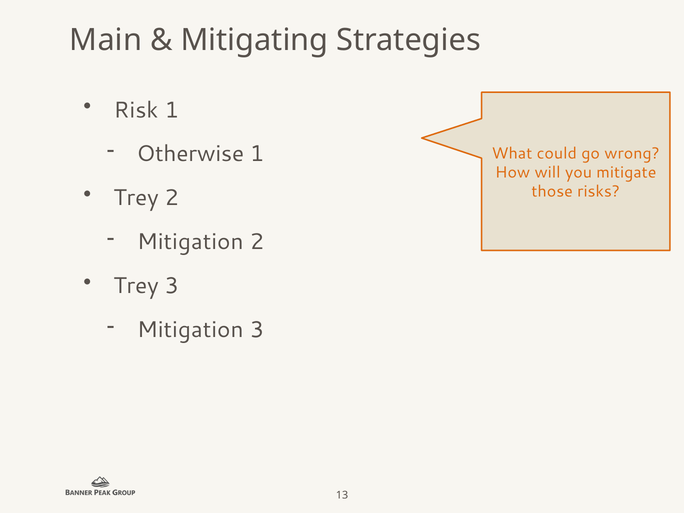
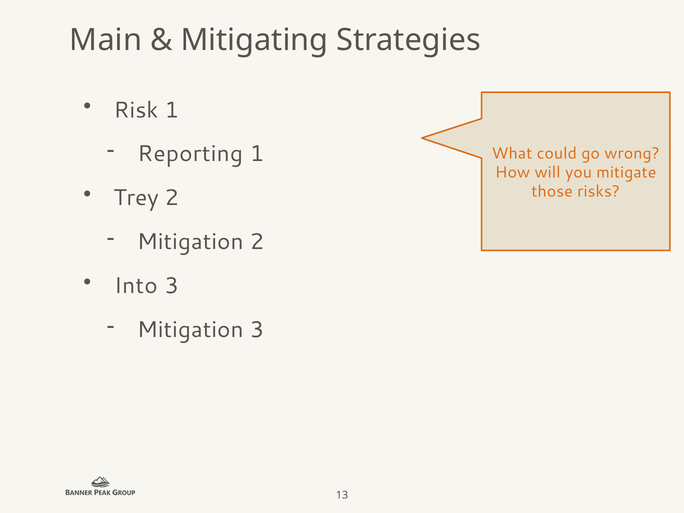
Otherwise: Otherwise -> Reporting (190, 154)
Trey: Trey -> Into (136, 286)
